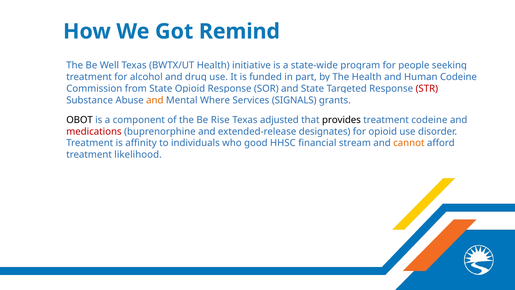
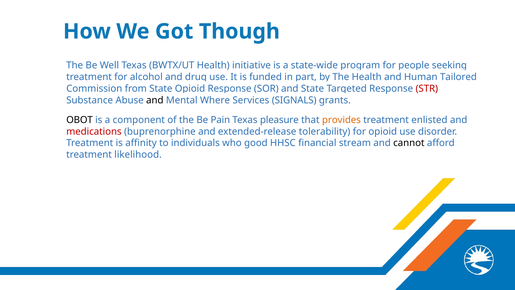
Remind: Remind -> Though (239, 31)
Codeine: Codeine -> Tailored (458, 77)
and colour: orange -> black (155, 100)
Rise: Rise -> Pain (220, 120)
adjusted: adjusted -> pleasure (279, 120)
provides colour: black -> orange (341, 120)
treatment codeine: codeine -> enlisted (429, 120)
designates: designates -> tolerability (325, 131)
cannot colour: orange -> black (409, 143)
